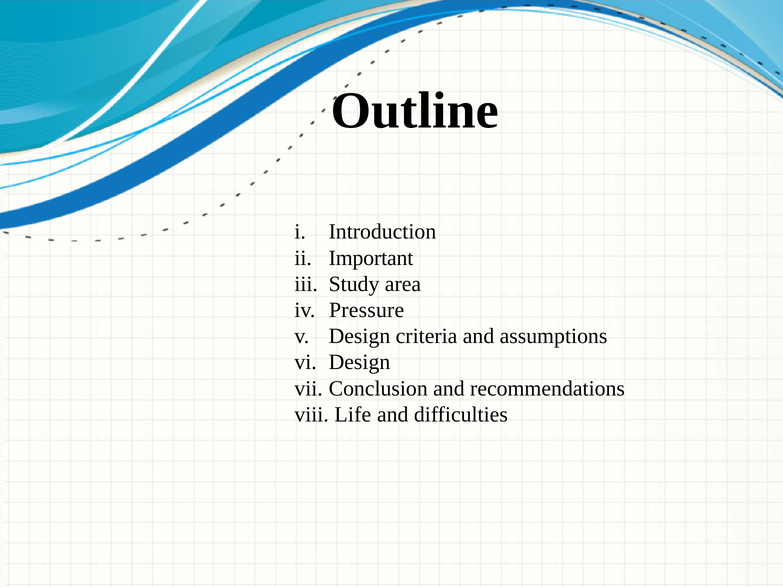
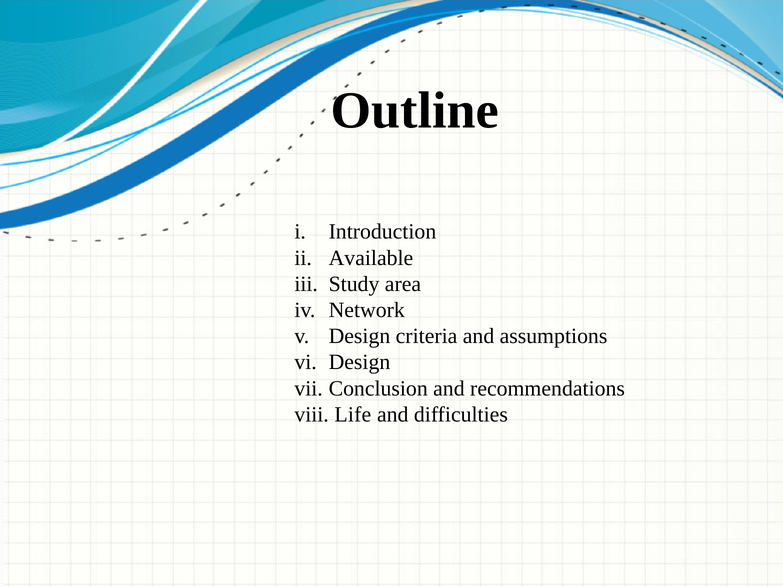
Important: Important -> Available (371, 258)
Pressure: Pressure -> Network (367, 310)
